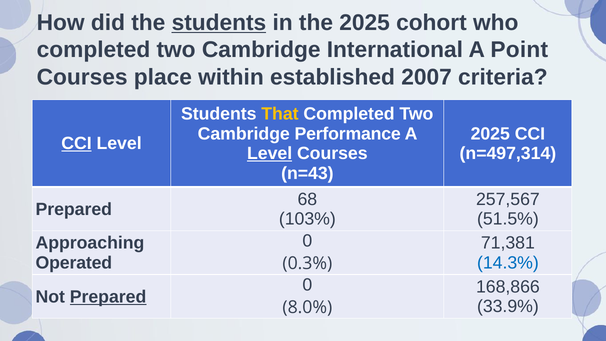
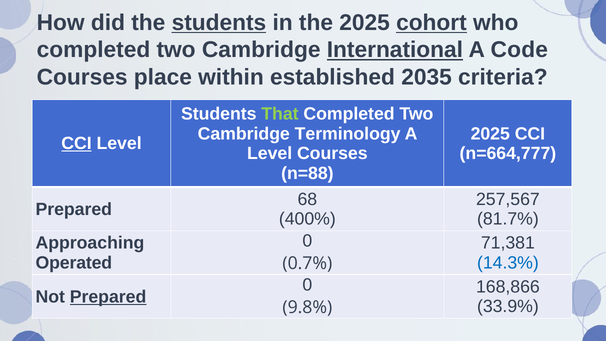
cohort underline: none -> present (431, 23)
International underline: none -> present (395, 50)
Point: Point -> Code (519, 50)
2007: 2007 -> 2035 (427, 77)
That colour: yellow -> light green (280, 114)
Performance: Performance -> Terminology (348, 134)
Level underline: present -> none (270, 153)
n=497,314: n=497,314 -> n=664,777 (508, 153)
n=43: n=43 -> n=88 (307, 173)
103%: 103% -> 400% (307, 219)
51.5%: 51.5% -> 81.7% (508, 219)
0.3%: 0.3% -> 0.7% (307, 263)
8.0%: 8.0% -> 9.8% (307, 307)
